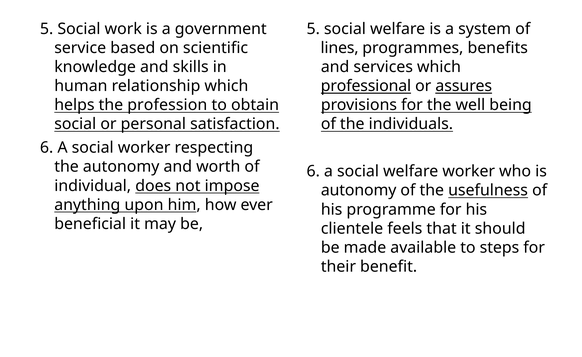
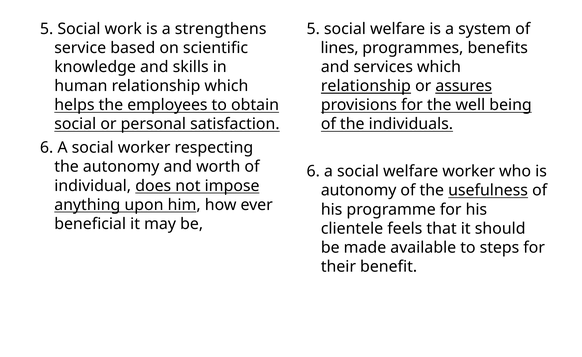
government: government -> strengthens (221, 29)
professional: professional -> relationship (366, 86)
profession: profession -> employees (167, 105)
